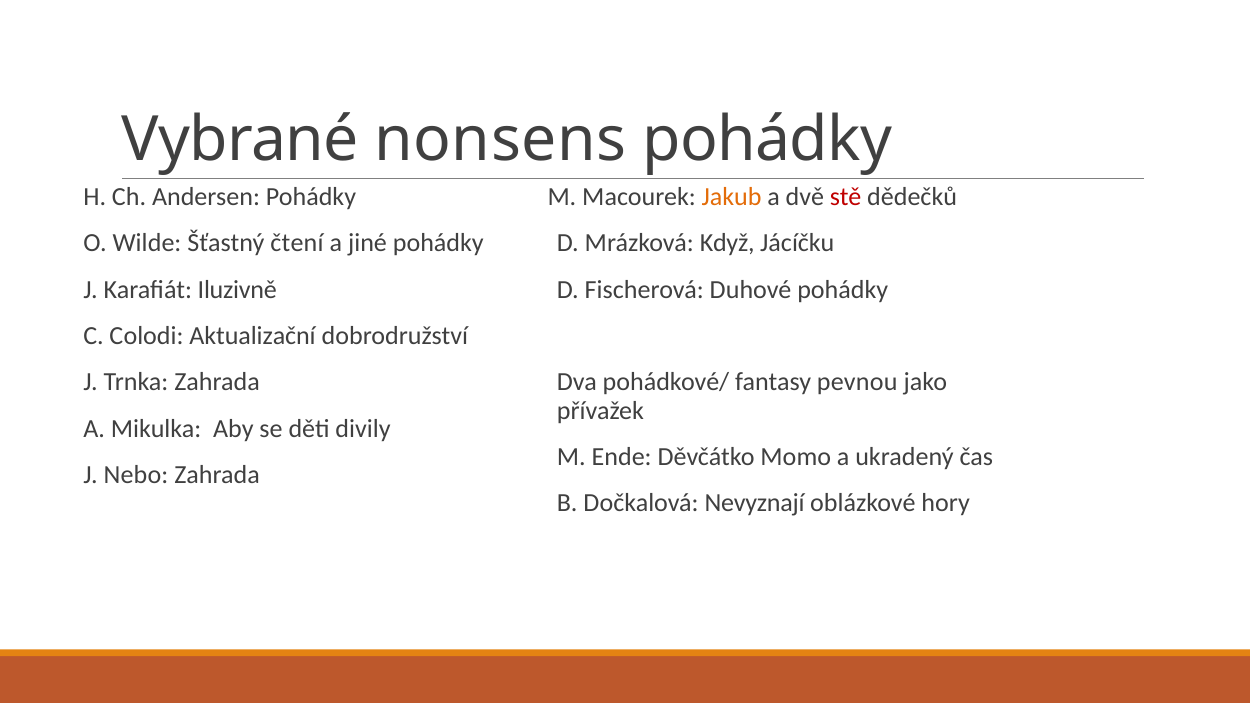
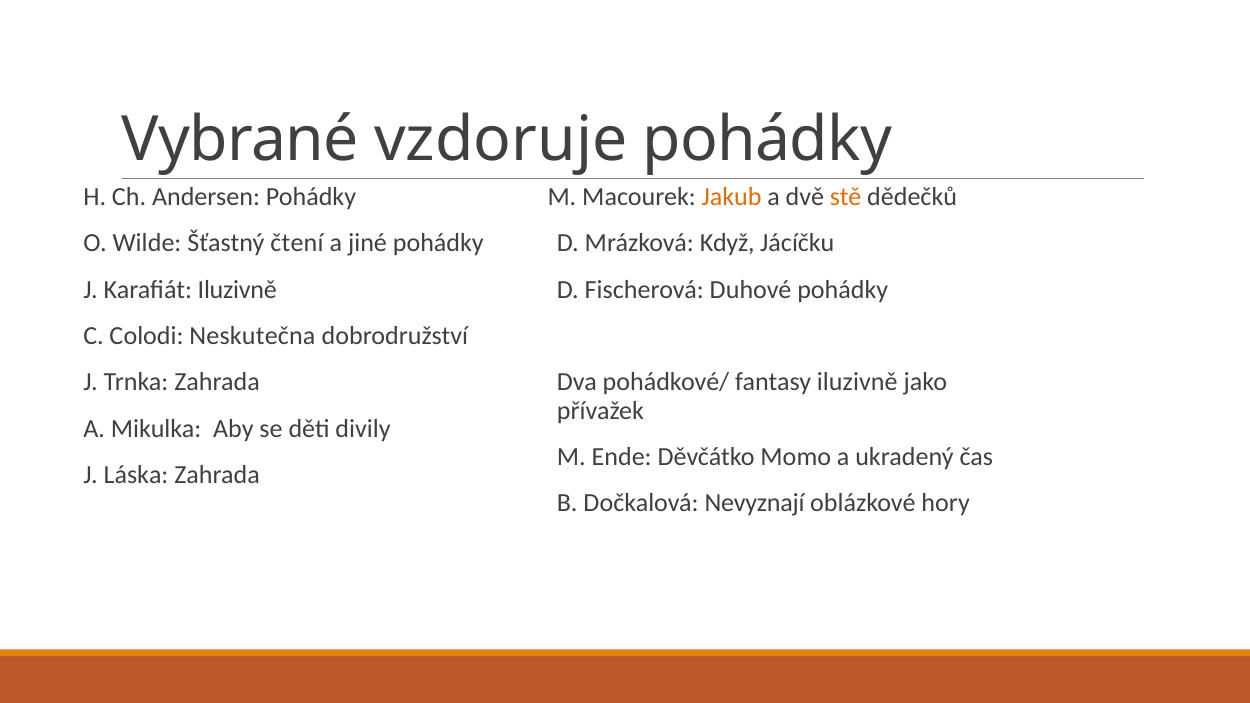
nonsens: nonsens -> vzdoruje (501, 140)
stě colour: red -> orange (846, 197)
Aktualizační: Aktualizační -> Neskutečna (252, 336)
fantasy pevnou: pevnou -> iluzivně (857, 382)
Nebo: Nebo -> Láska (136, 475)
